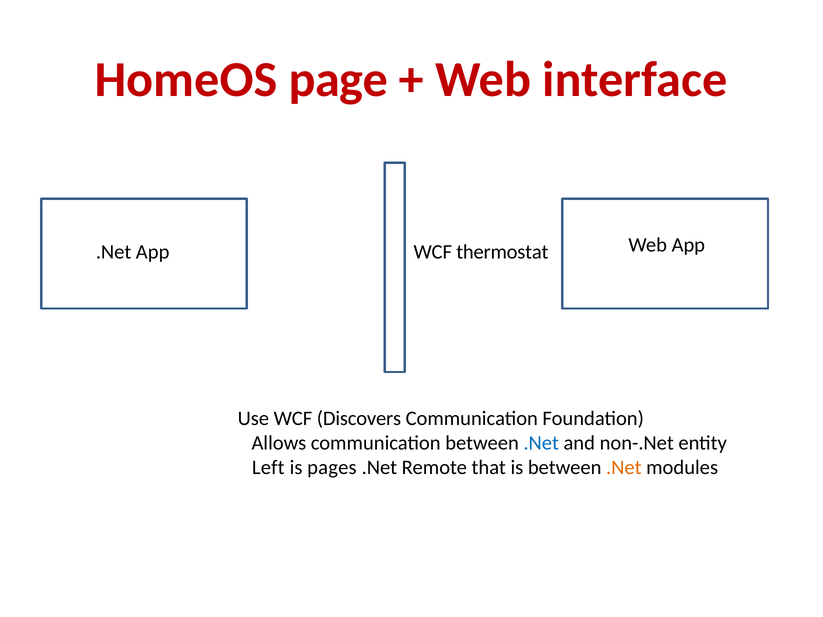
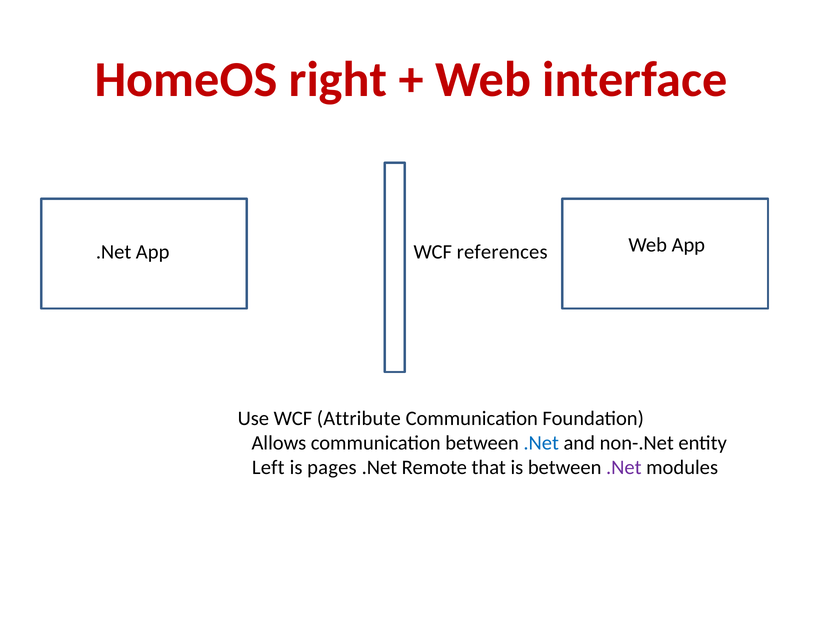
page: page -> right (338, 80)
thermostat: thermostat -> references (502, 252)
Discovers: Discovers -> Attribute (359, 419)
.Net colour: orange -> purple (624, 468)
